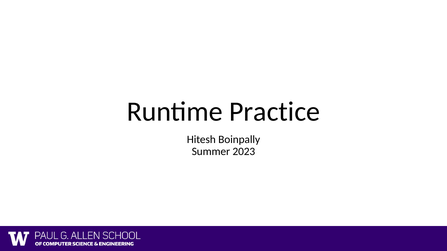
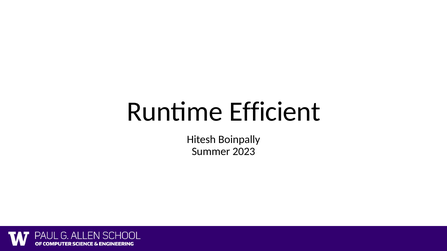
Practice: Practice -> Efficient (275, 112)
